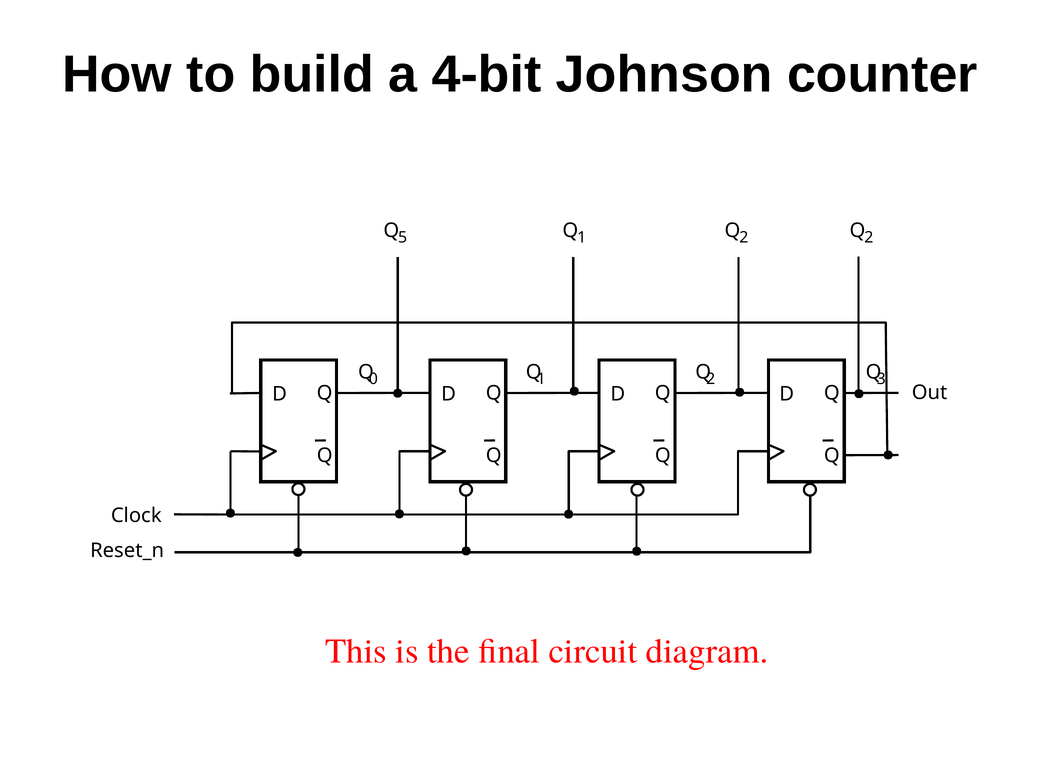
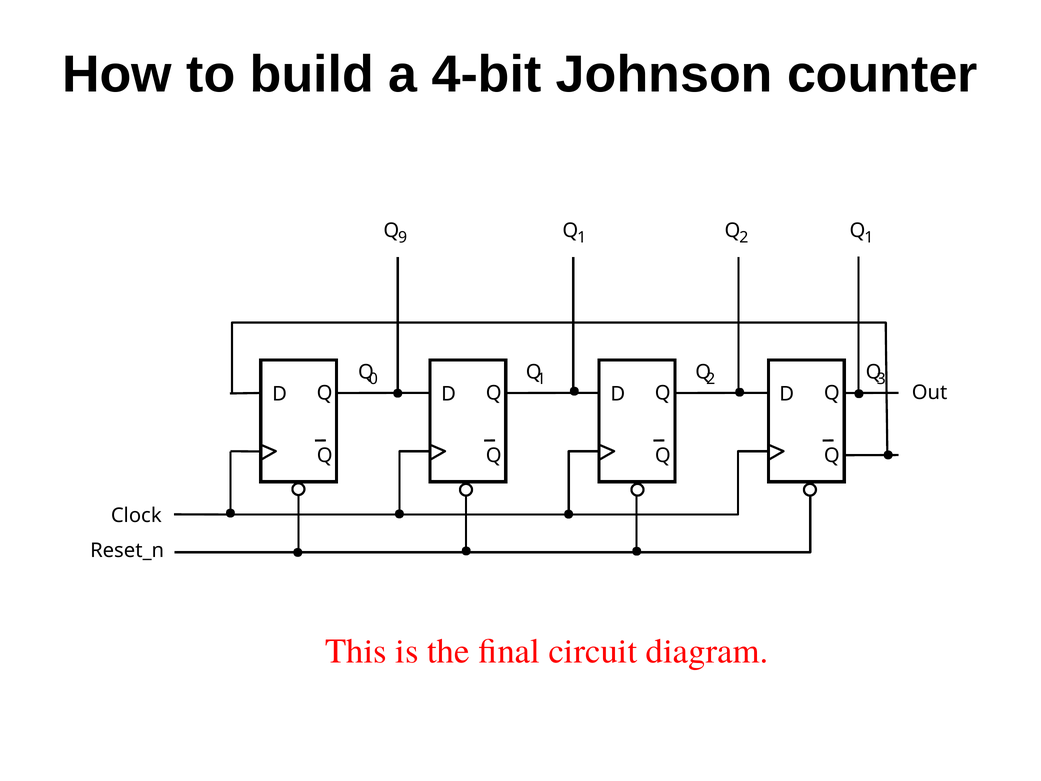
5: 5 -> 9 (403, 238)
2 Q 2: 2 -> 1 (869, 238)
